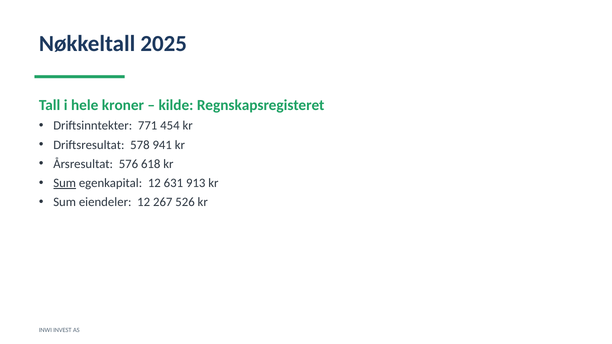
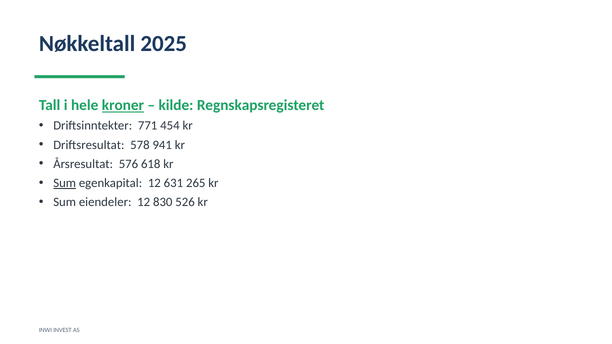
kroner underline: none -> present (123, 105)
913: 913 -> 265 (196, 183)
267: 267 -> 830 (163, 202)
